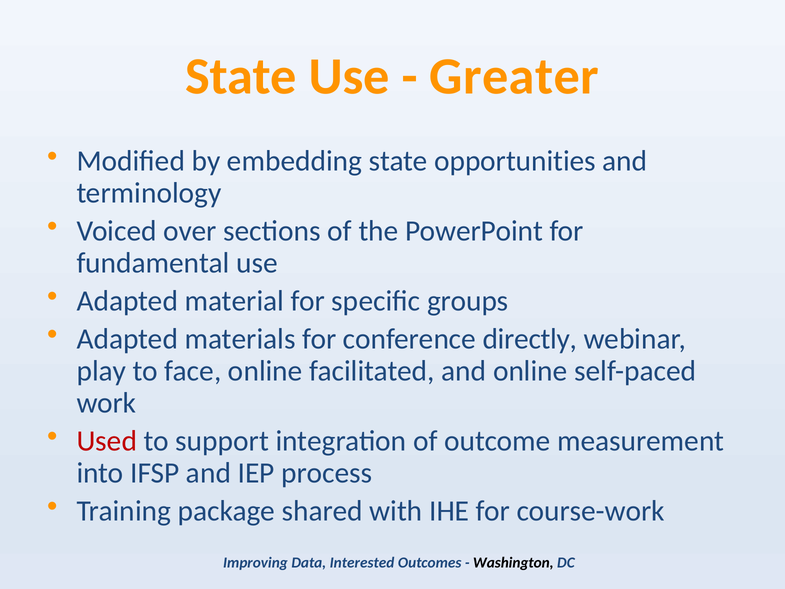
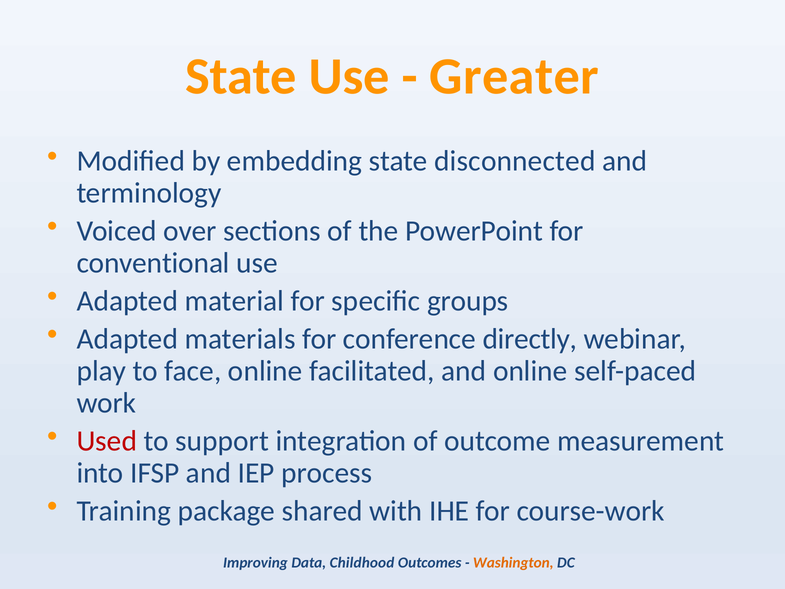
opportunities: opportunities -> disconnected (515, 161)
fundamental: fundamental -> conventional (153, 263)
Interested: Interested -> Childhood (362, 562)
Washington colour: black -> orange (513, 562)
